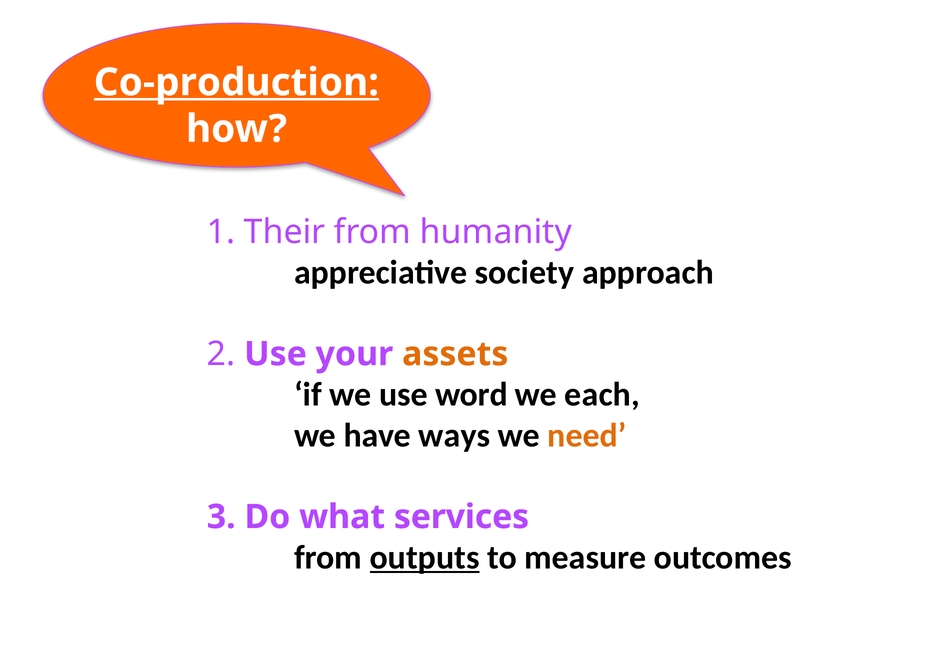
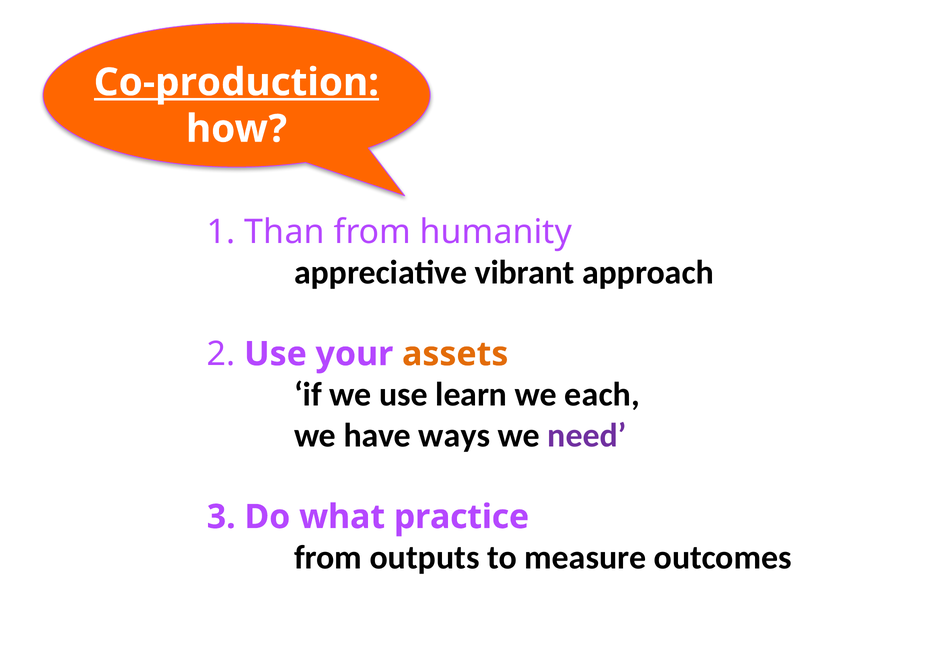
Their: Their -> Than (284, 232)
society: society -> vibrant (525, 273)
word: word -> learn (471, 395)
need colour: orange -> purple (587, 436)
services: services -> practice (462, 517)
outputs underline: present -> none (425, 558)
